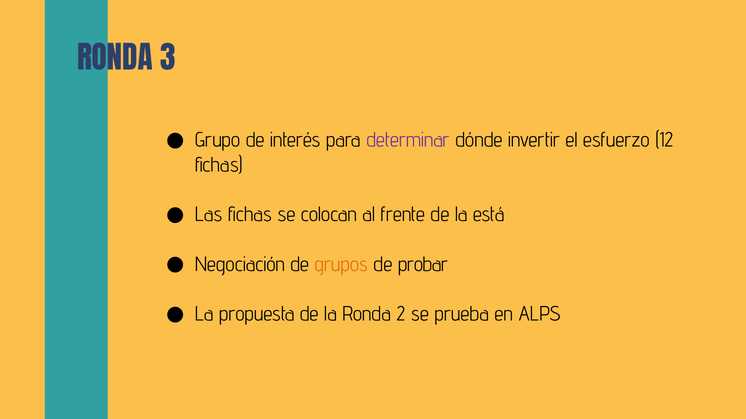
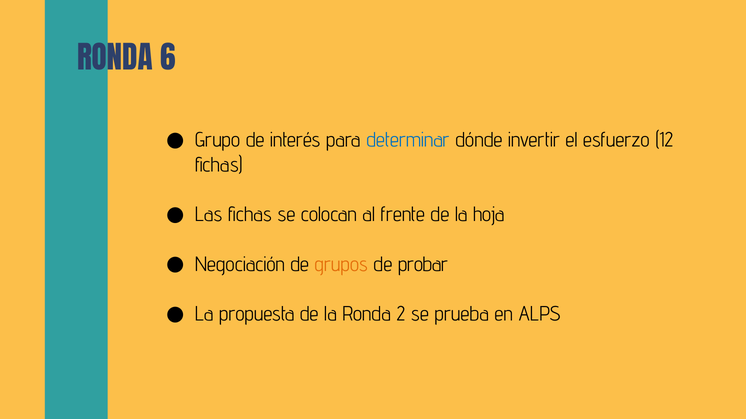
3: 3 -> 6 (168, 59)
determinar colour: purple -> blue (408, 140)
está: está -> hoja (489, 215)
